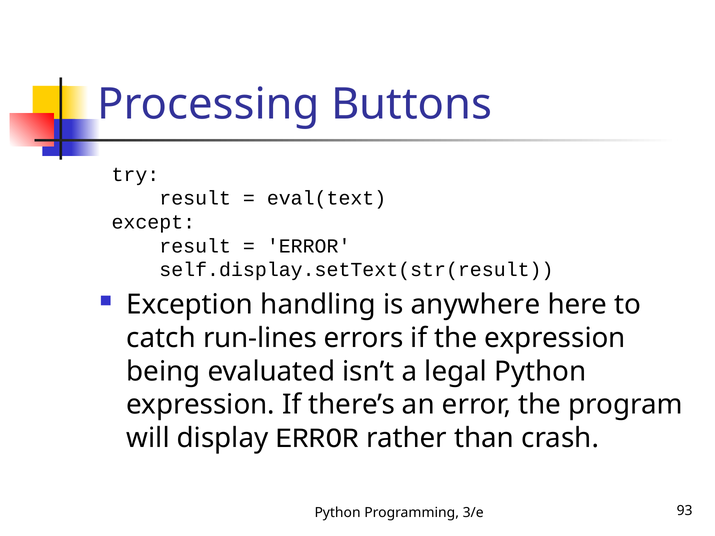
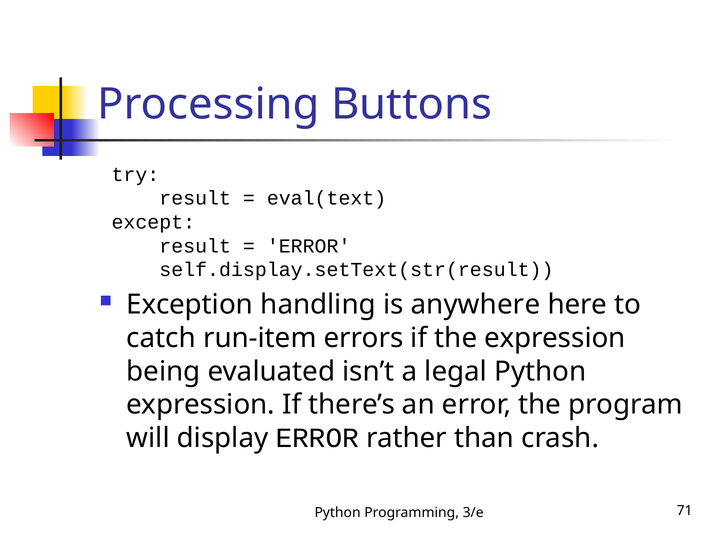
run-lines: run-lines -> run-item (260, 338)
93: 93 -> 71 (685, 511)
